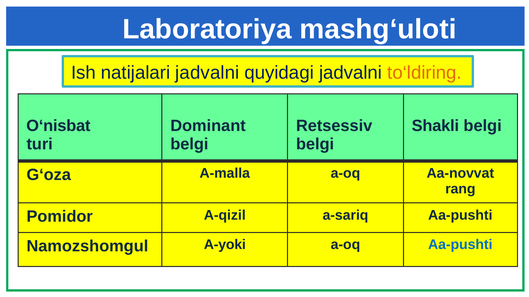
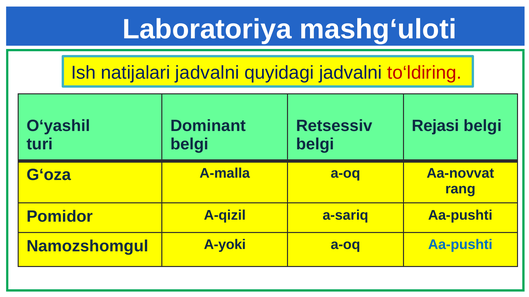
to‘ldiring colour: orange -> red (424, 73)
O‘nisbat: O‘nisbat -> O‘yashil (58, 126)
Shakli: Shakli -> Rejasi (435, 126)
